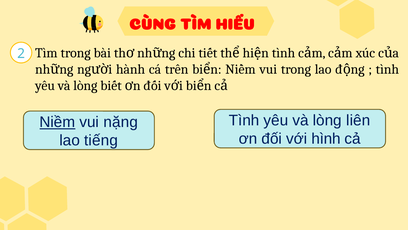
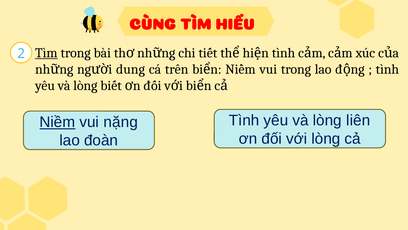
Tìm underline: none -> present (46, 53)
hành: hành -> dung (131, 69)
với hình: hình -> lòng (326, 139)
tiếng: tiếng -> đoàn (101, 140)
